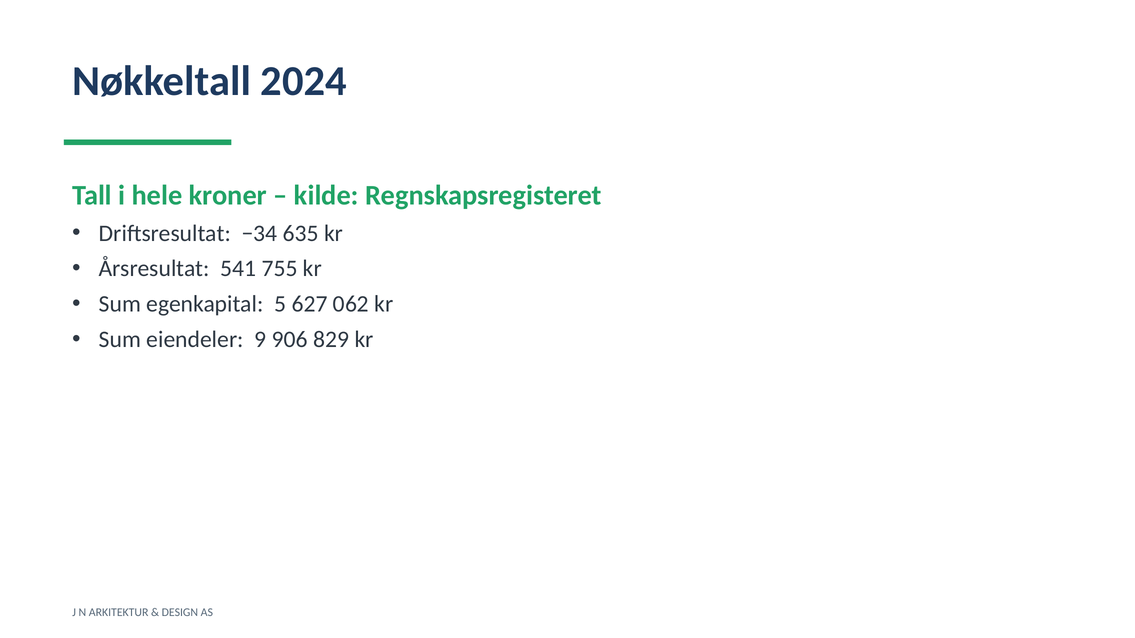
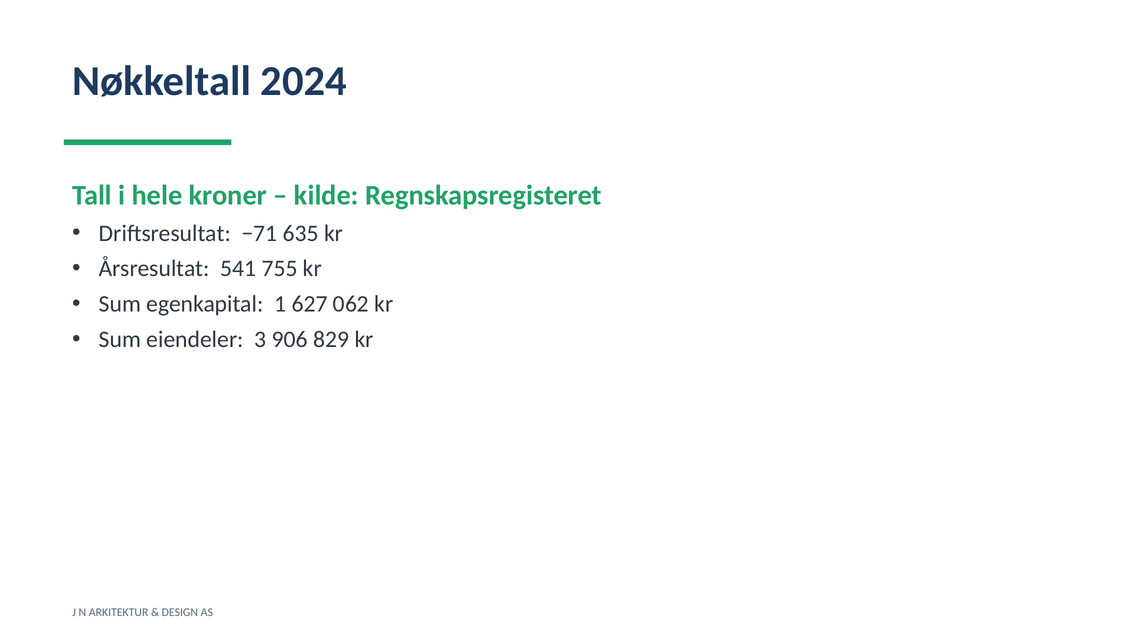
−34: −34 -> −71 (259, 233)
5: 5 -> 1 (280, 304)
9: 9 -> 3 (260, 340)
